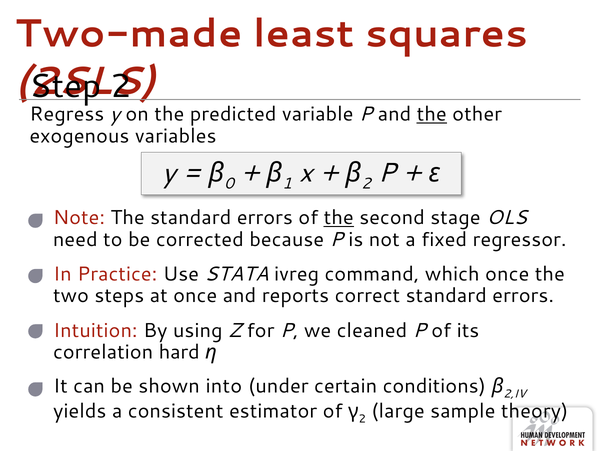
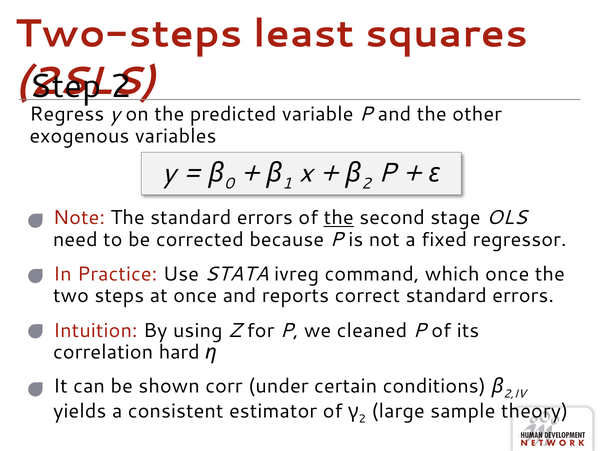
Two-made: Two-made -> Two-steps (129, 34)
the underline: present -> none (432, 114)
into: into -> corr (224, 387)
